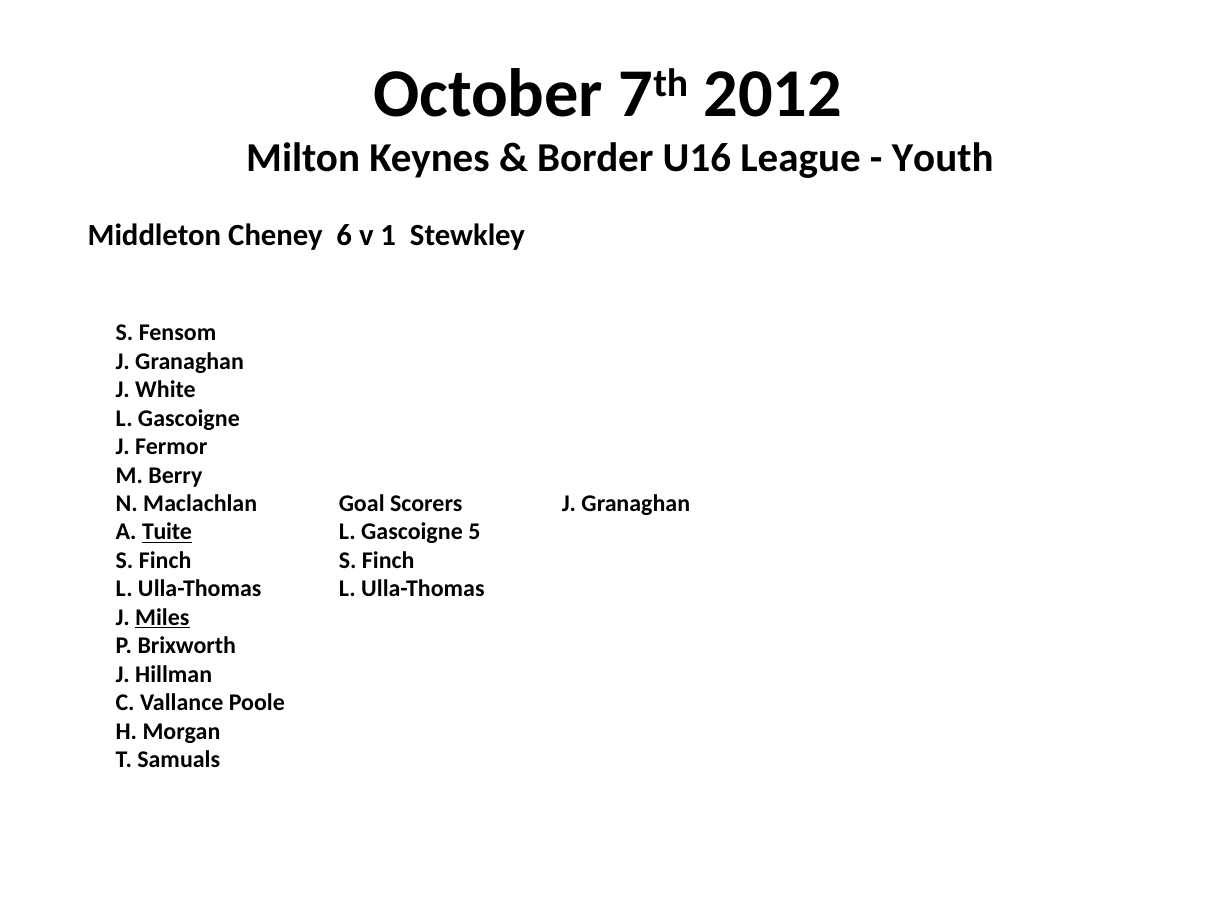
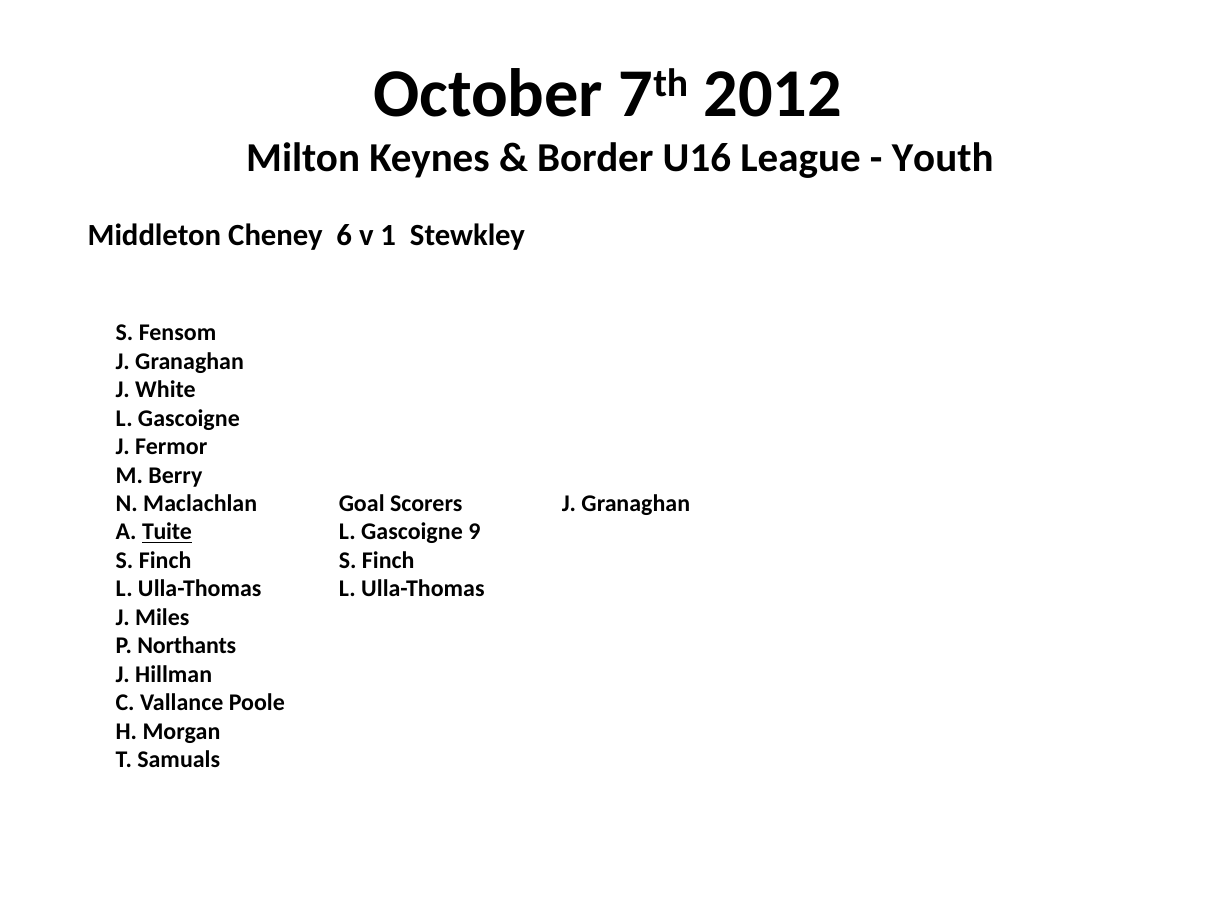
5: 5 -> 9 (474, 532)
Miles underline: present -> none (162, 618)
Brixworth: Brixworth -> Northants (187, 646)
